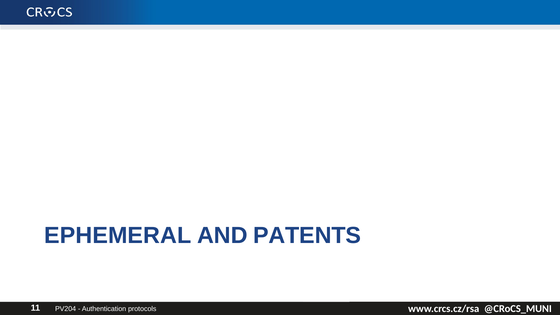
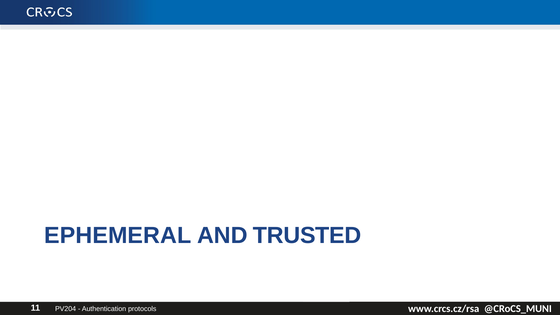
PATENTS: PATENTS -> TRUSTED (307, 235)
